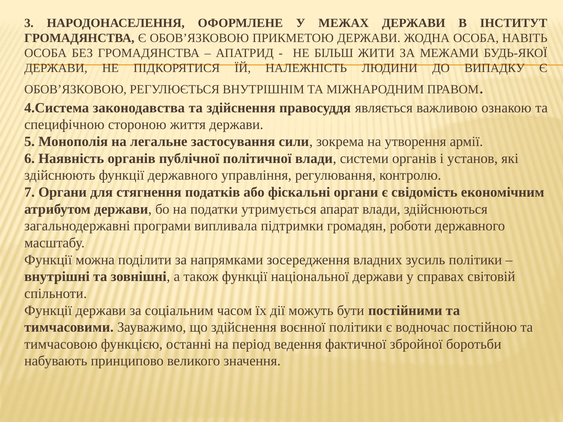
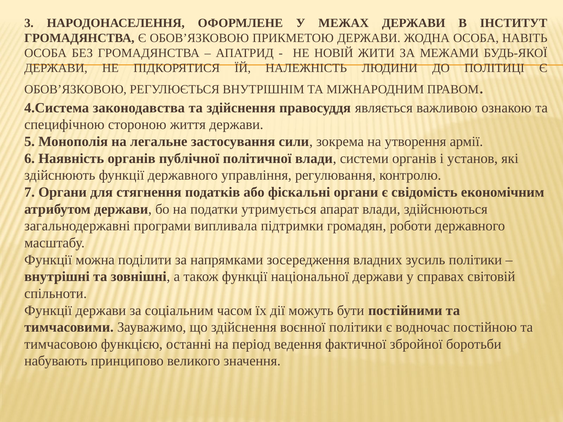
БІЛЬШ: БІЛЬШ -> НОВІЙ (334, 53)
ВИПАДКУ: ВИПАДКУ -> ПОЛІТИЦІ (494, 68)
